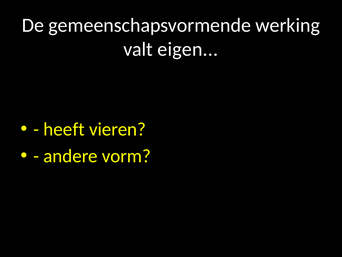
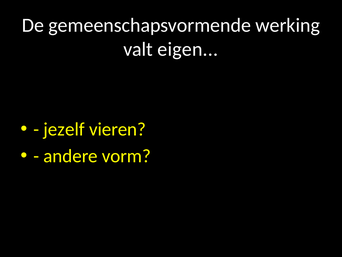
heeft: heeft -> jezelf (64, 129)
